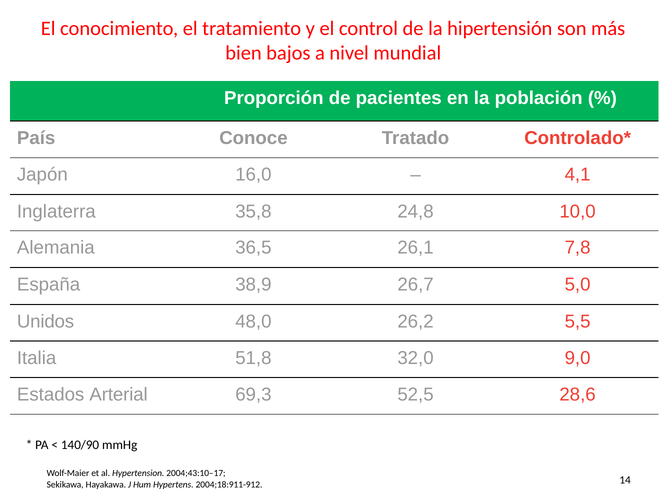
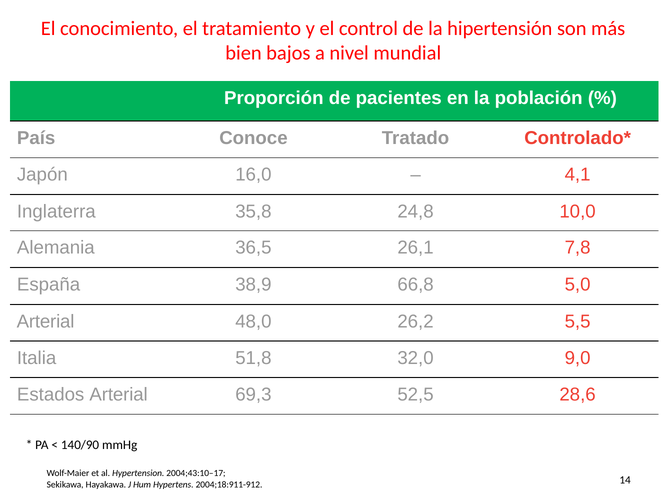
26,7: 26,7 -> 66,8 (416, 285)
Unidos: Unidos -> Arterial (46, 322)
